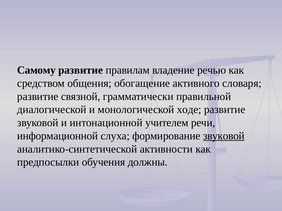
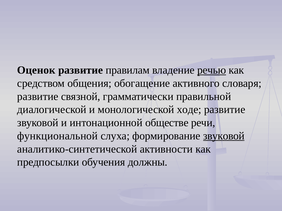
Самому: Самому -> Оценок (36, 70)
речью underline: none -> present (212, 70)
учителем: учителем -> обществе (167, 123)
информационной: информационной -> функциональной (58, 136)
